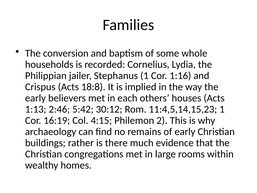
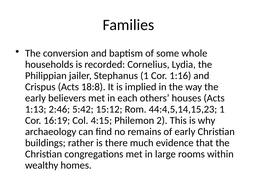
30:12: 30:12 -> 15:12 (109, 109)
11:4,5,14,15,23: 11:4,5,14,15,23 -> 44:4,5,14,15,23 (183, 109)
